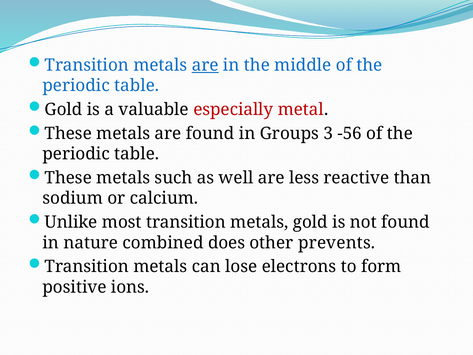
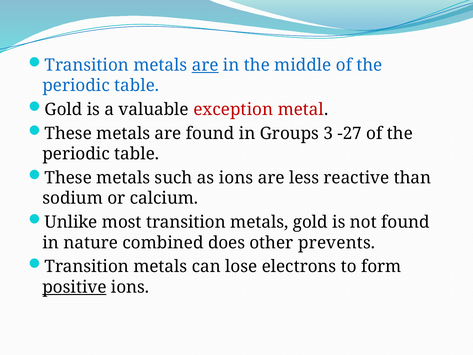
especially: especially -> exception (233, 109)
-56: -56 -> -27 (350, 133)
as well: well -> ions (236, 178)
positive underline: none -> present (74, 287)
